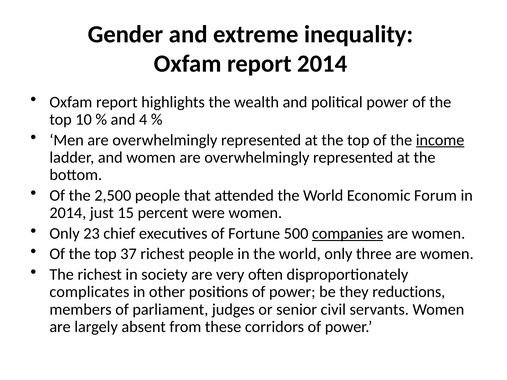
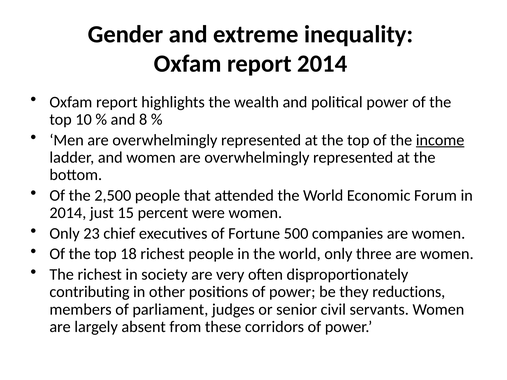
4: 4 -> 8 (143, 120)
companies underline: present -> none (348, 234)
37: 37 -> 18 (129, 254)
complicates: complicates -> contributing (89, 292)
